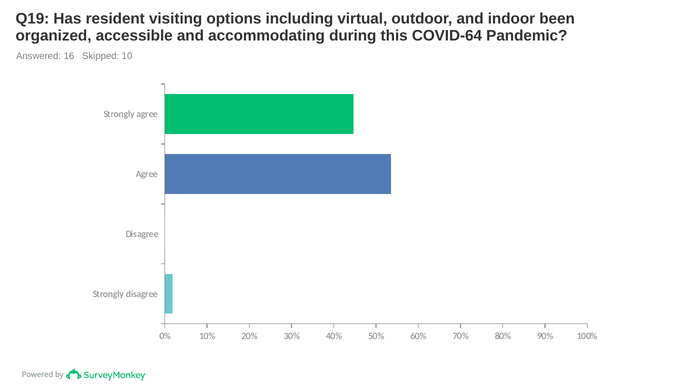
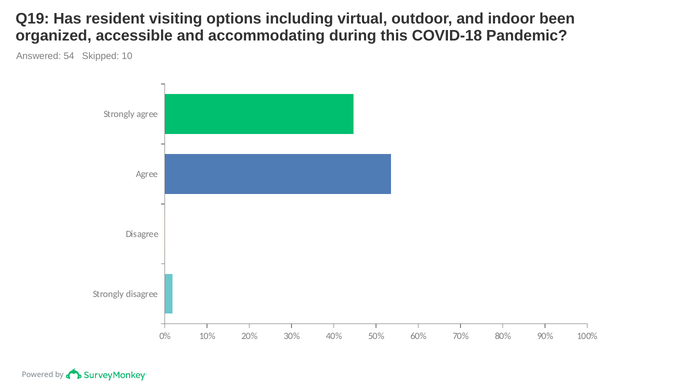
COVID-64: COVID-64 -> COVID-18 (447, 36)
16: 16 -> 54 (69, 56)
